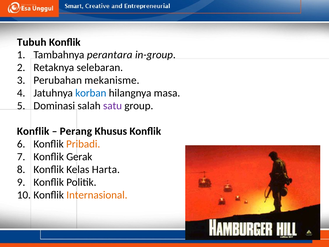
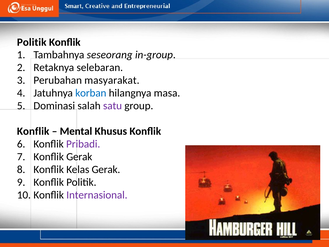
Tubuh: Tubuh -> Politik (32, 42)
perantara: perantara -> seseorang (110, 55)
mekanisme: mekanisme -> masyarakat (112, 80)
Perang: Perang -> Mental (76, 131)
Pribadi colour: orange -> purple (83, 144)
Kelas Harta: Harta -> Gerak (106, 169)
Internasional colour: orange -> purple (97, 195)
